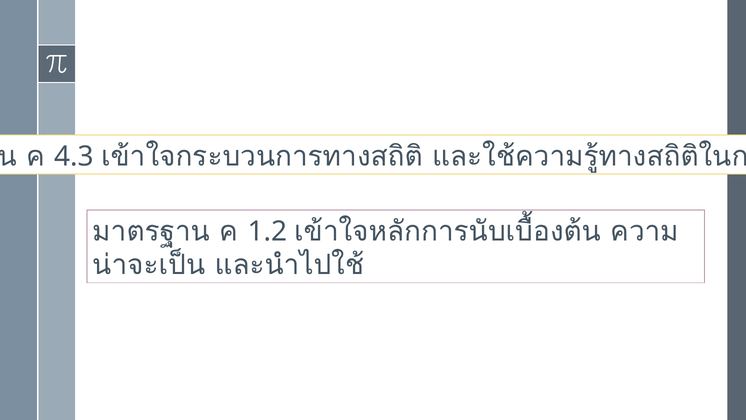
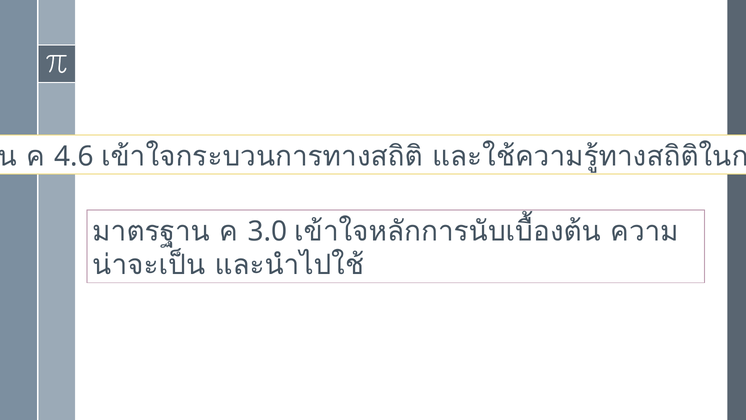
4.3: 4.3 -> 4.6 (74, 156)
1.2: 1.2 -> 3.0 (267, 231)
